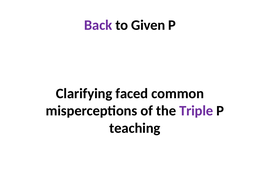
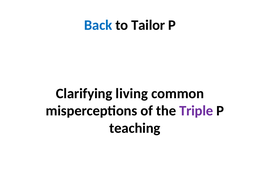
Back colour: purple -> blue (98, 25)
Given: Given -> Tailor (148, 25)
faced: faced -> living (132, 93)
